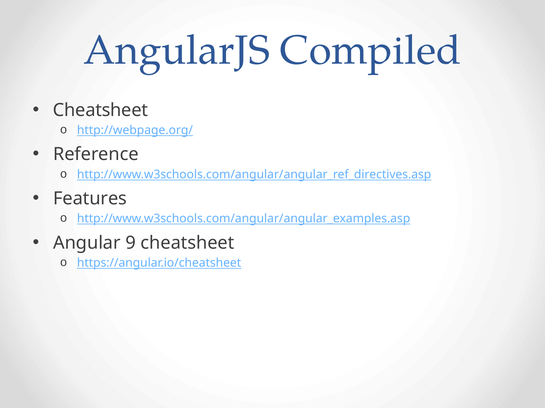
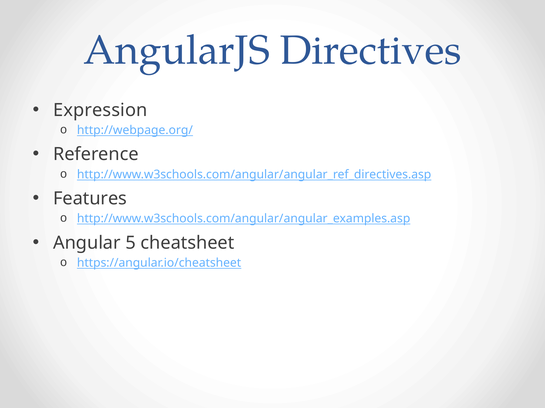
Compiled: Compiled -> Directives (371, 51)
Cheatsheet: Cheatsheet -> Expression (100, 110)
9: 9 -> 5 (131, 243)
